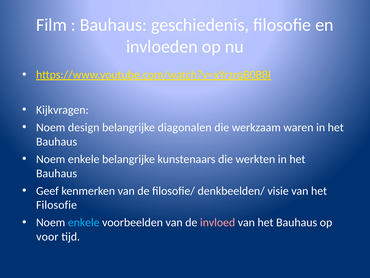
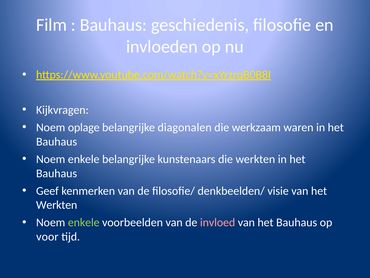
design: design -> oplage (84, 127)
Filosofie: Filosofie -> Werkten (57, 205)
enkele colour: light blue -> light green (84, 222)
